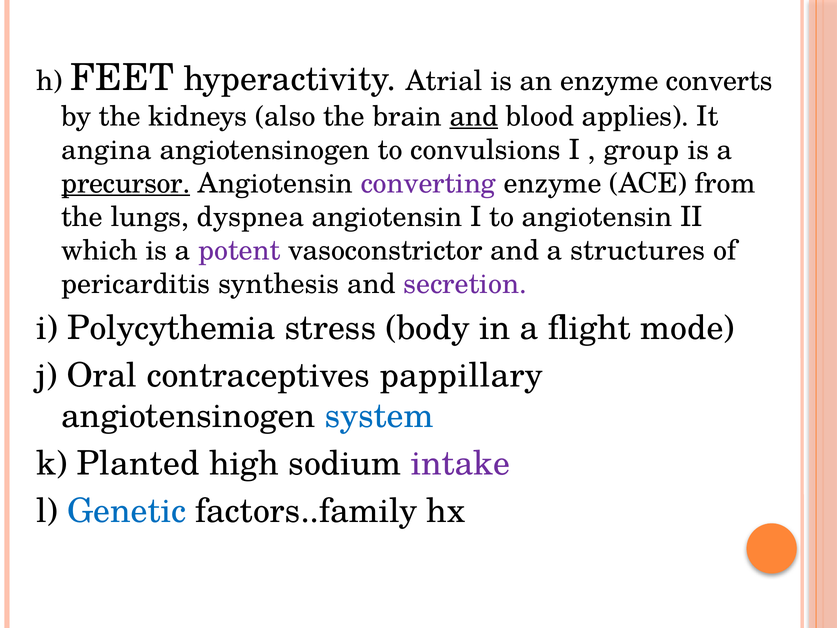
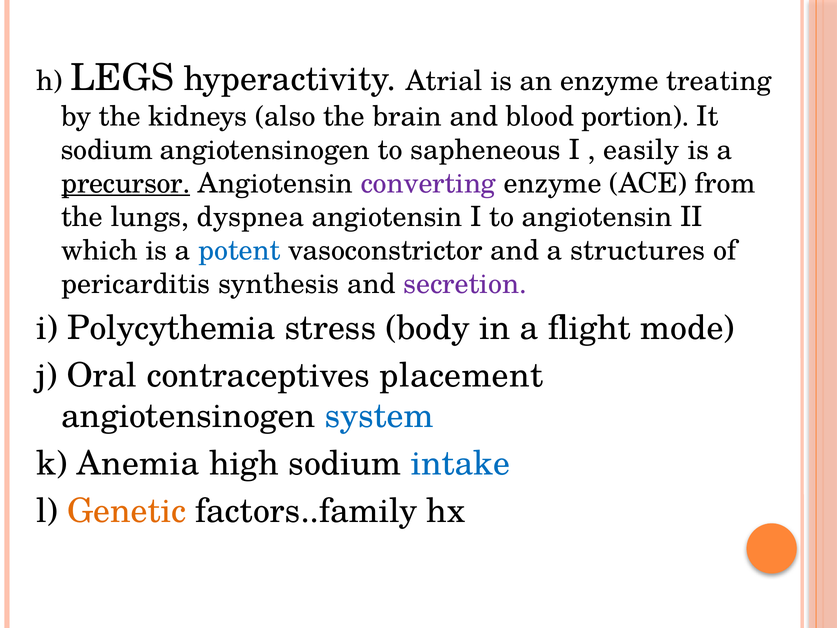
FEET: FEET -> LEGS (122, 78)
converts: converts -> treating (719, 81)
and underline: present -> none (474, 116)
applies: applies -> portion (635, 116)
angina: angina -> sodium (107, 150)
convulsions: convulsions -> sapheneous (486, 150)
group: group -> easily (641, 150)
potent colour: purple -> blue (239, 250)
pappillary: pappillary -> placement (461, 376)
Planted: Planted -> Anemia (138, 464)
intake colour: purple -> blue (460, 464)
Genetic colour: blue -> orange (127, 511)
